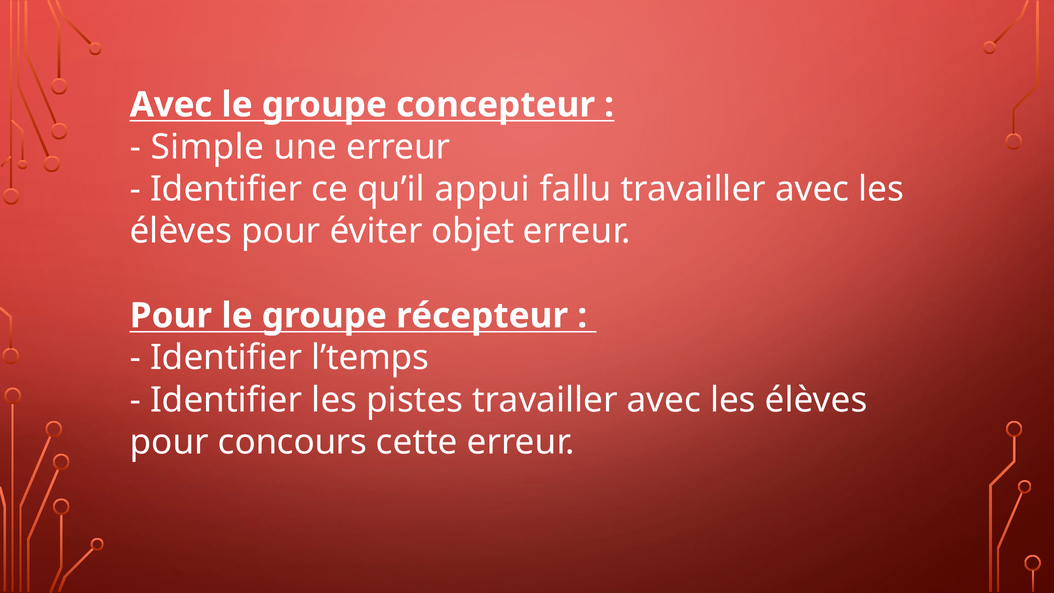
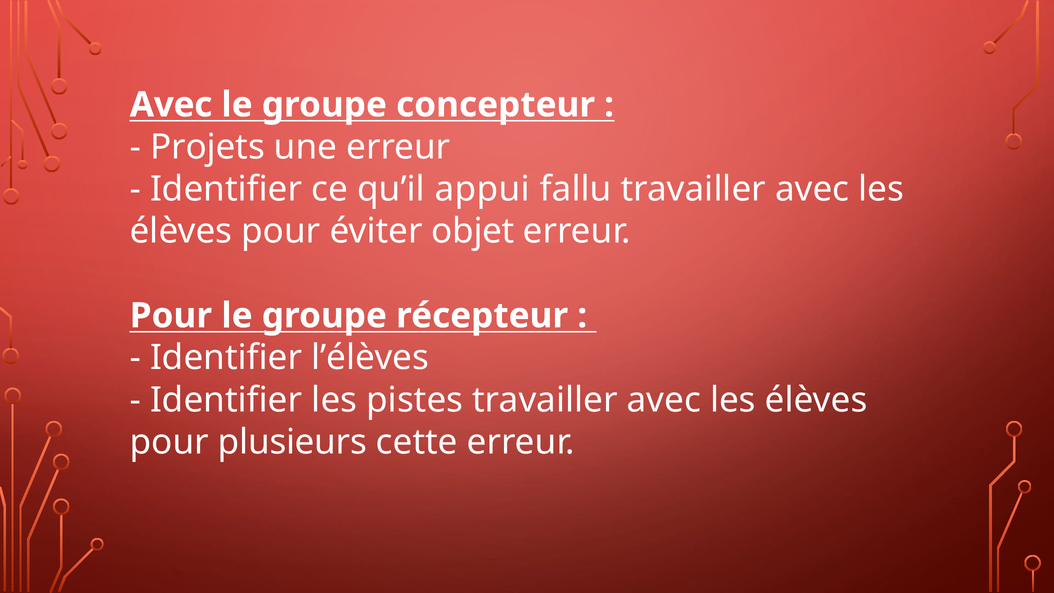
Simple: Simple -> Projets (208, 147)
l’temps: l’temps -> l’élèves (370, 358)
concours: concours -> plusieurs (292, 442)
